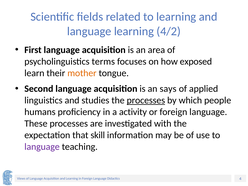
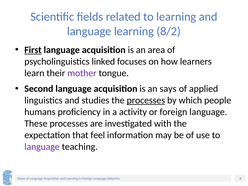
4/2: 4/2 -> 8/2 (169, 31)
First underline: none -> present (33, 50)
terms: terms -> linked (103, 62)
exposed: exposed -> learners (196, 62)
mother colour: orange -> purple (82, 73)
skill: skill -> feel (98, 135)
